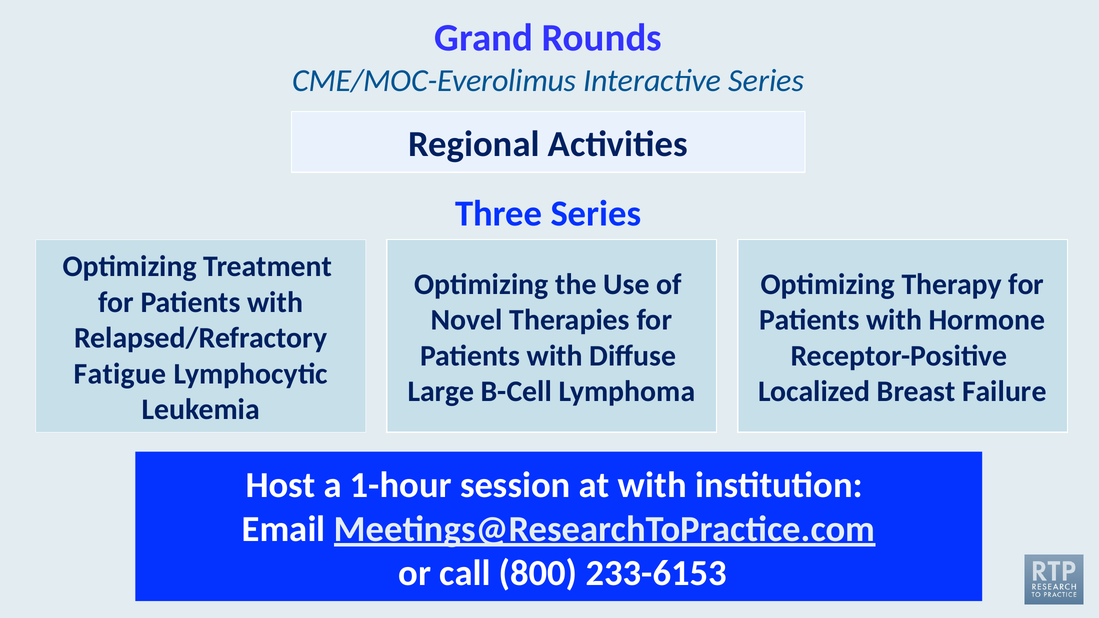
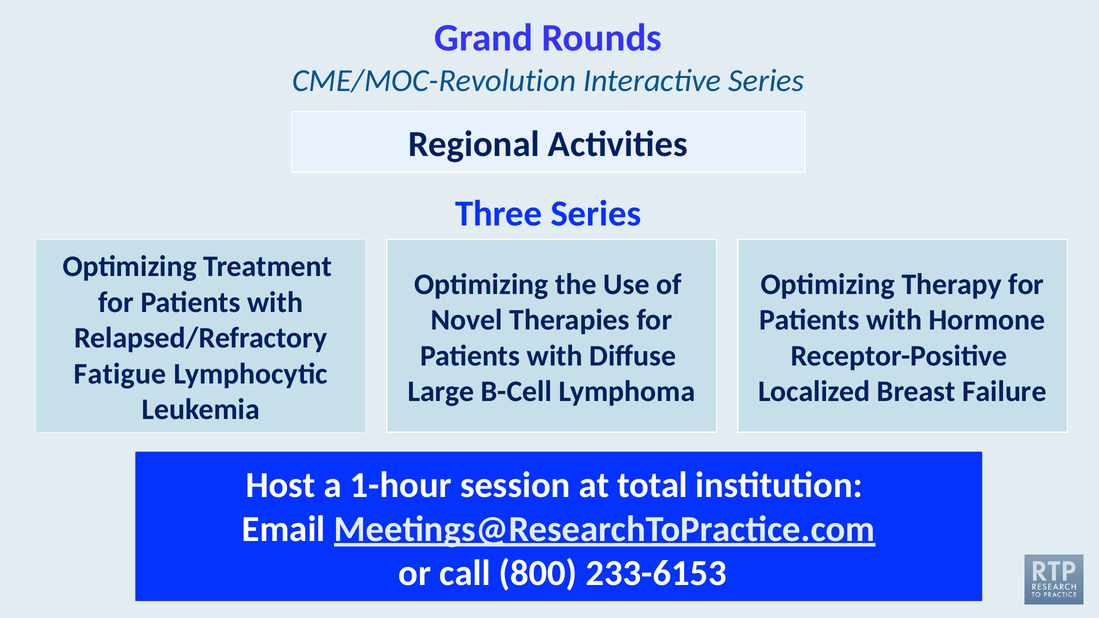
CME/MOC-Everolimus: CME/MOC-Everolimus -> CME/MOC-Revolution (434, 81)
at with: with -> total (652, 485)
